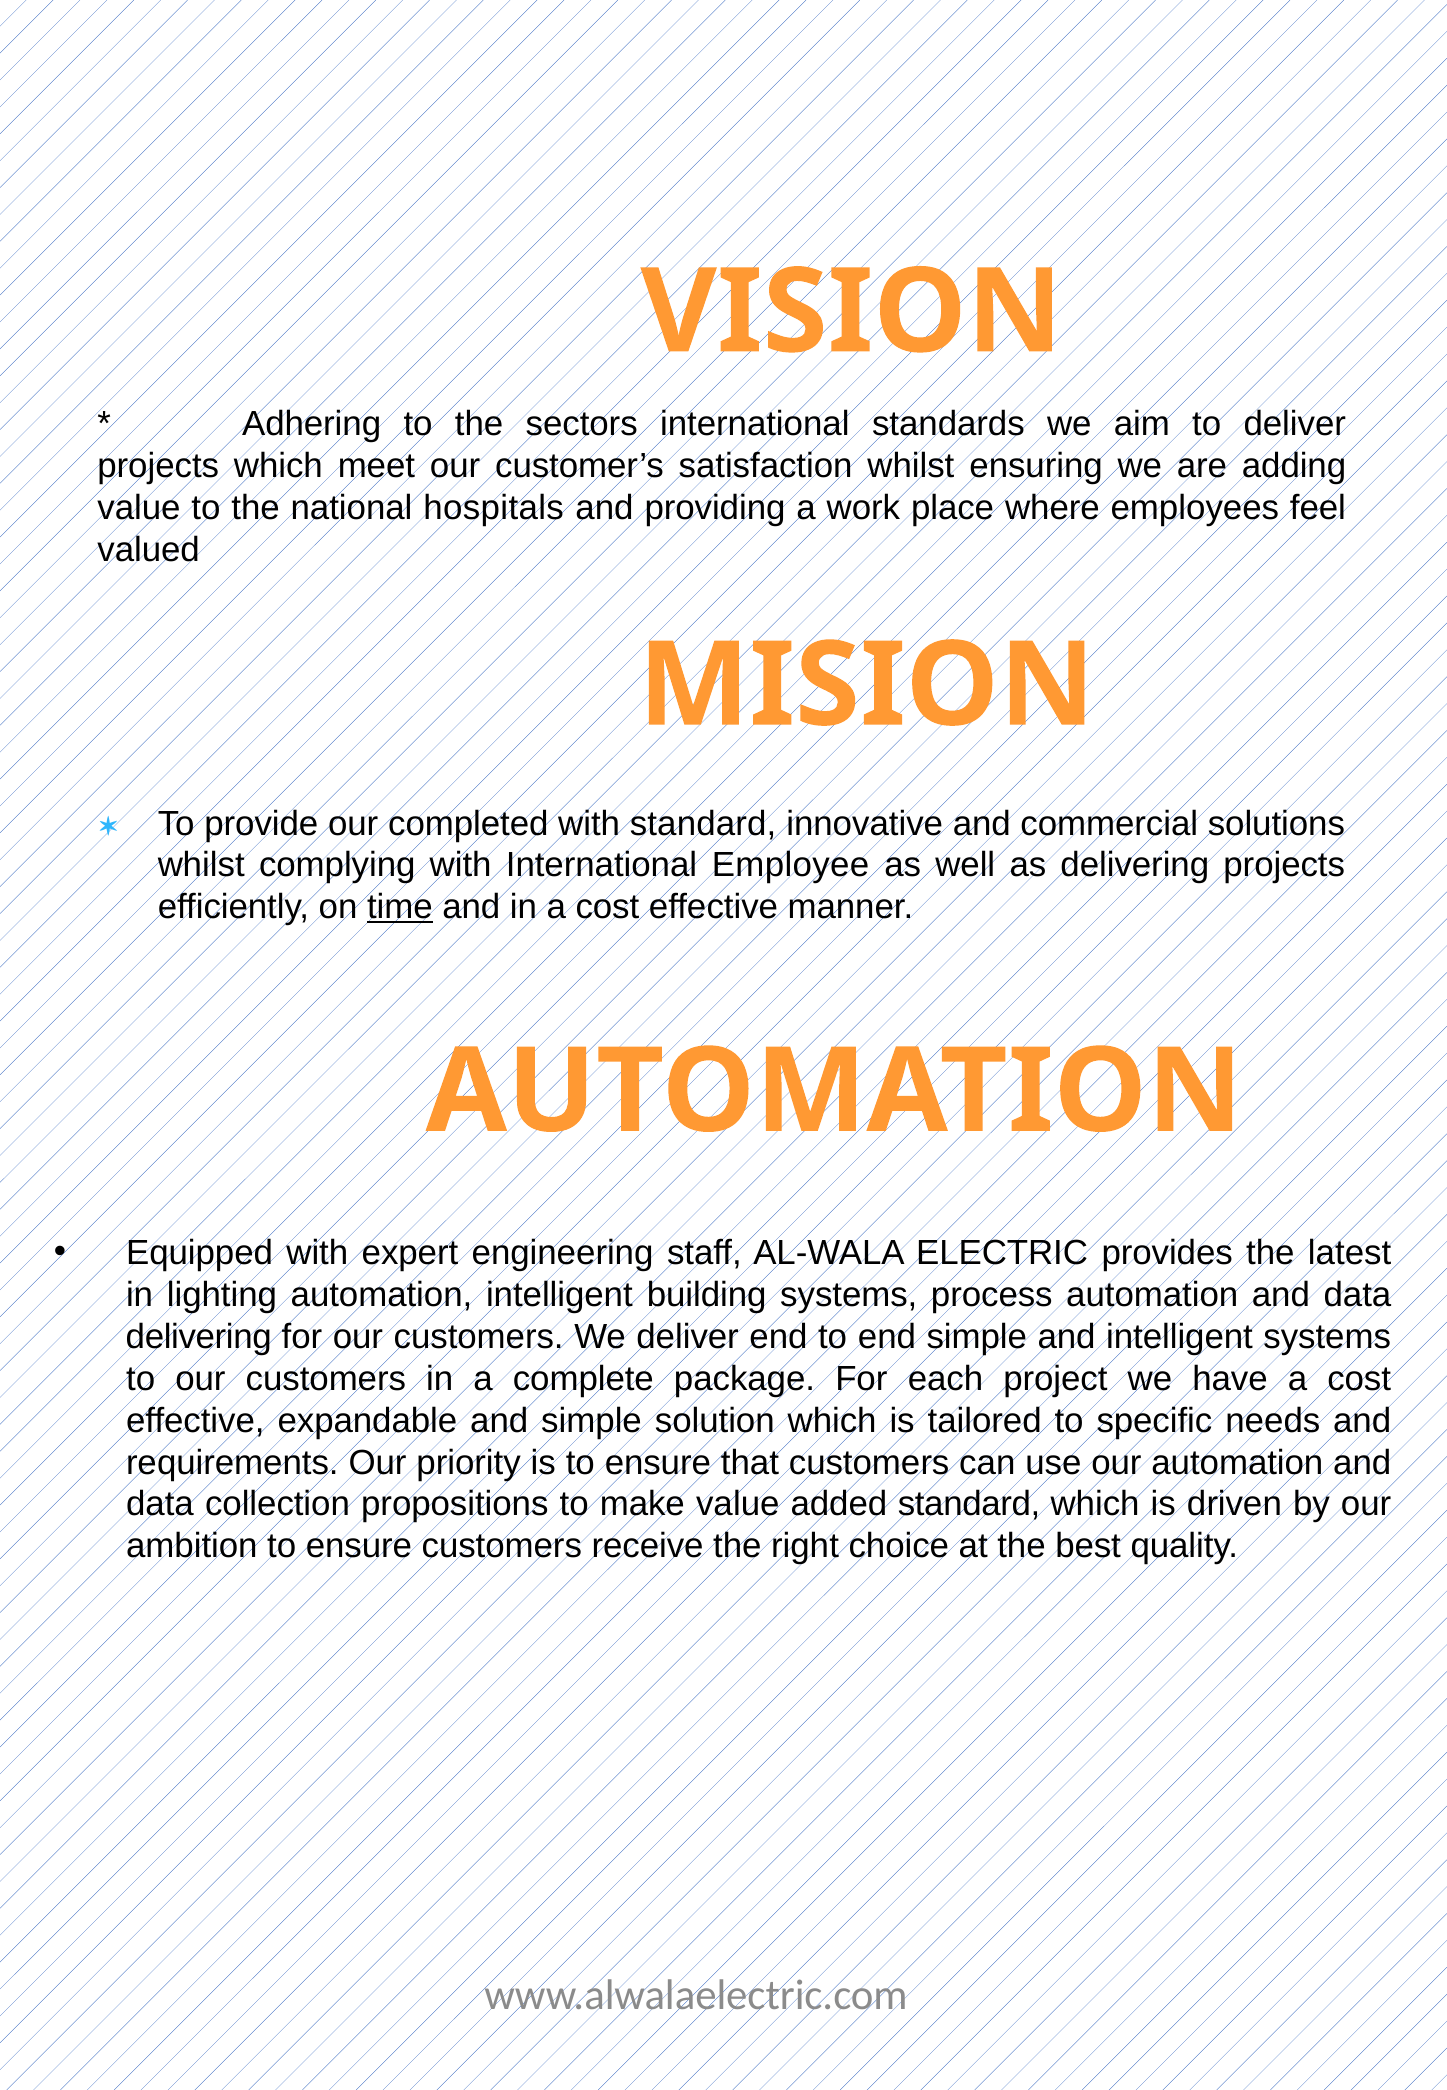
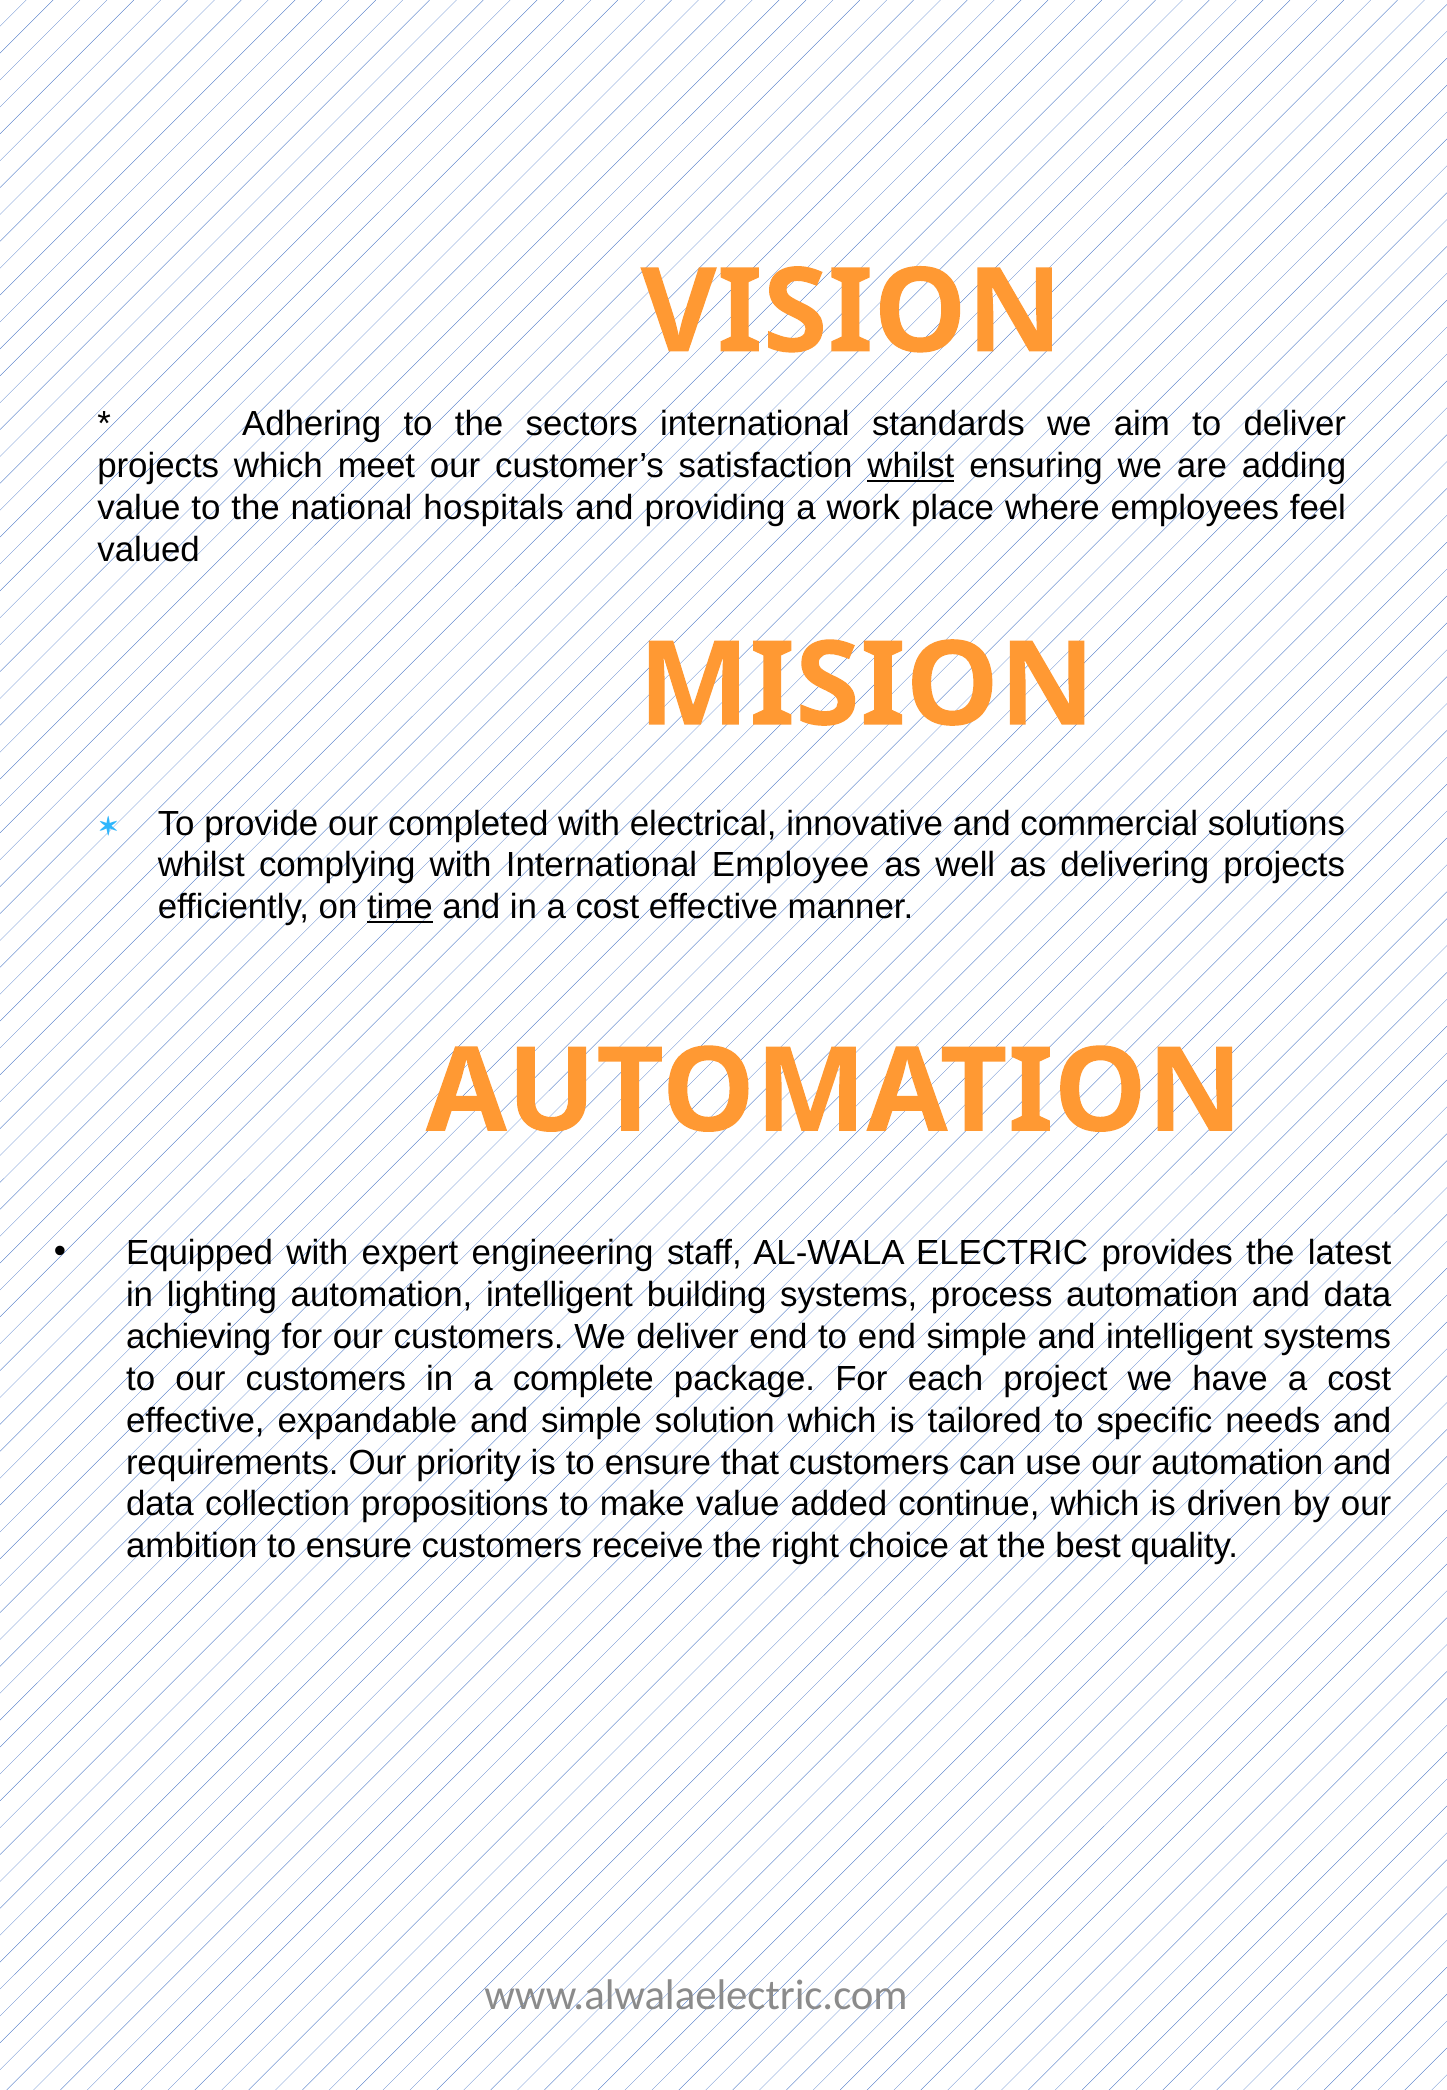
whilst underline: none -> present (911, 466)
with standard: standard -> electrical (703, 824)
delivering: delivering -> achieving (199, 1337)
added standard: standard -> continue (969, 1504)
